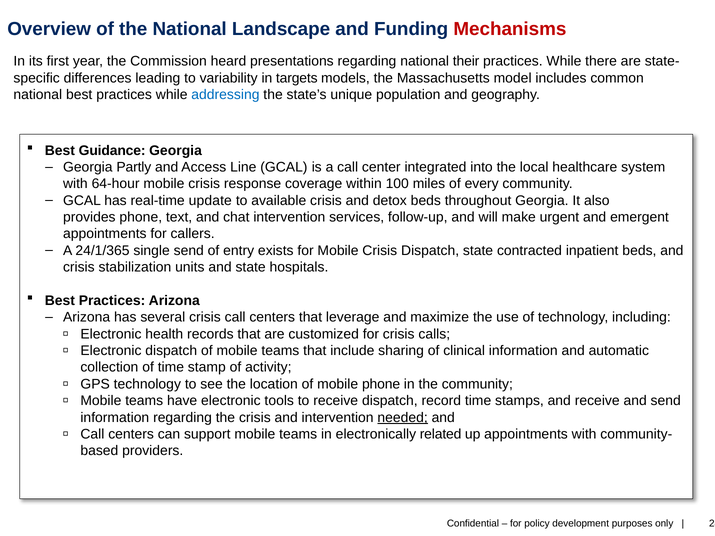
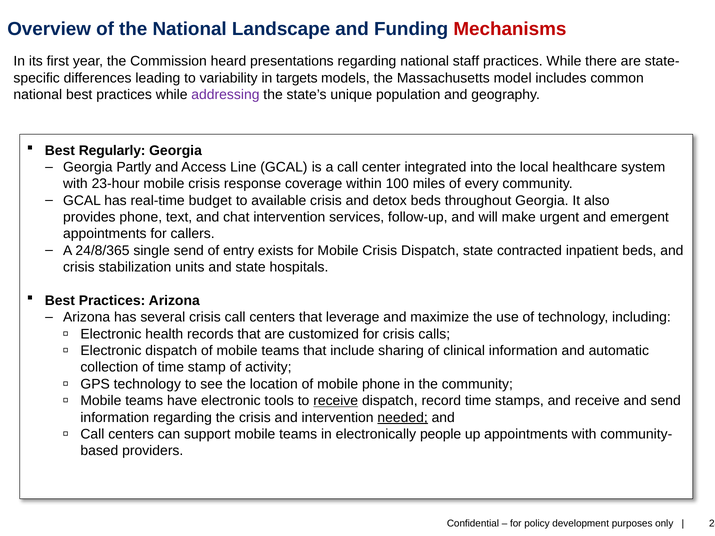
their: their -> staff (466, 61)
addressing colour: blue -> purple (225, 95)
Guidance: Guidance -> Regularly (112, 151)
64-hour: 64-hour -> 23-hour (116, 184)
update: update -> budget (210, 201)
24/1/365: 24/1/365 -> 24/8/365 (102, 251)
receive underline: none -> present (336, 401)
related: related -> people (441, 434)
